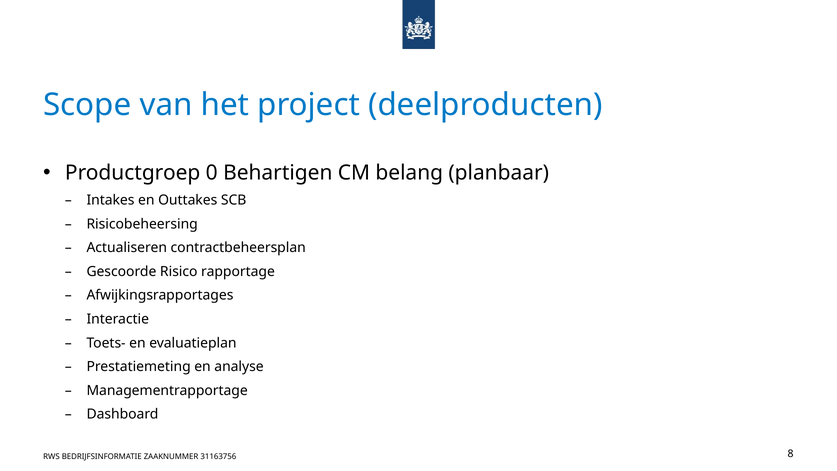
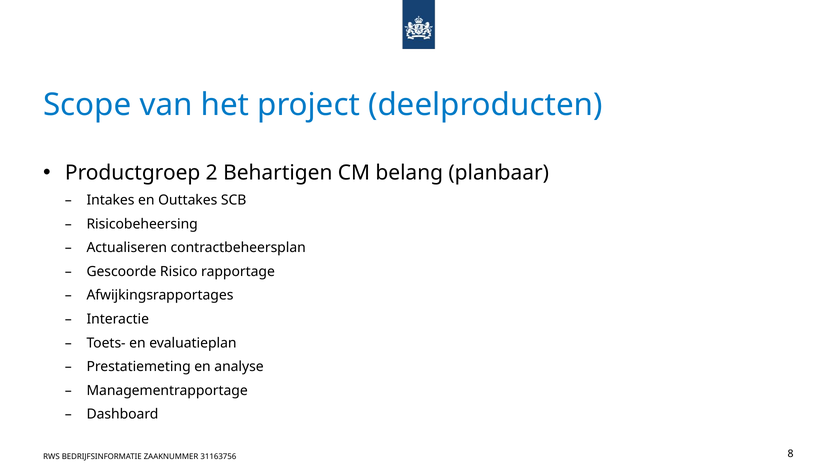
0: 0 -> 2 (212, 173)
